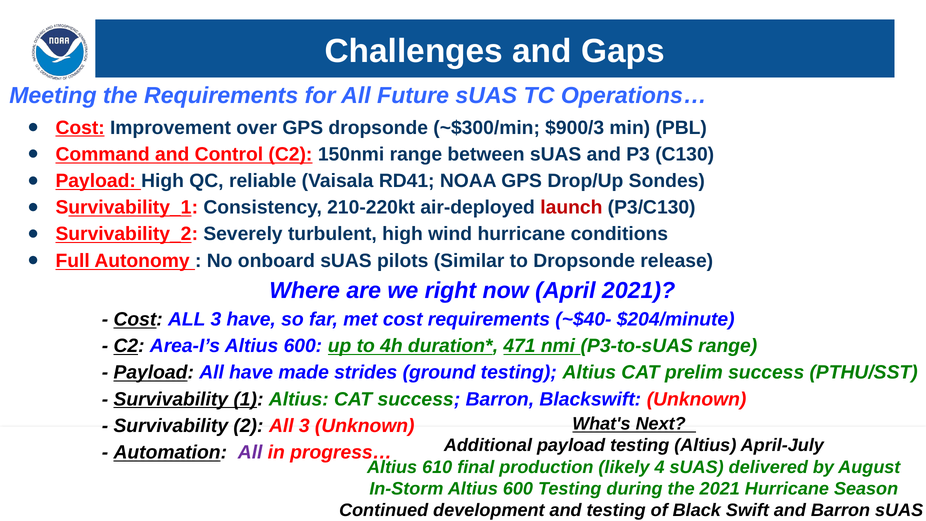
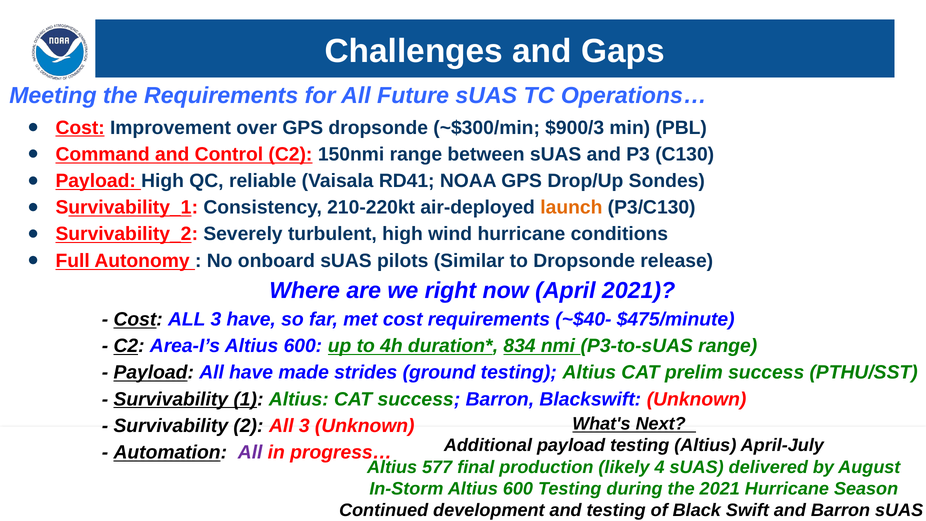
launch colour: red -> orange (571, 207)
$204/minute: $204/minute -> $475/minute (676, 319)
471: 471 -> 834 (520, 346)
610: 610 -> 577 (437, 467)
